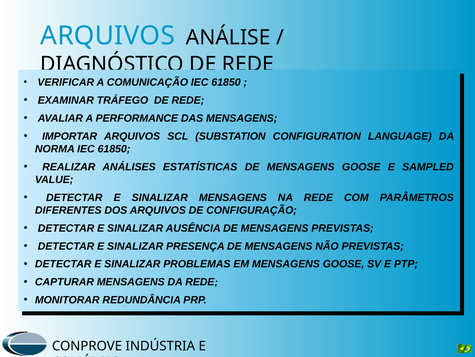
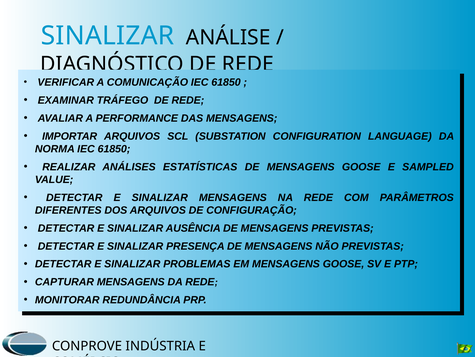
ARQUIVOS: ARQUIVOS -> SINALIZAR (108, 36)
